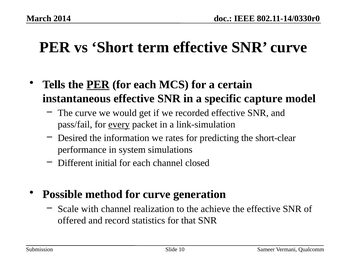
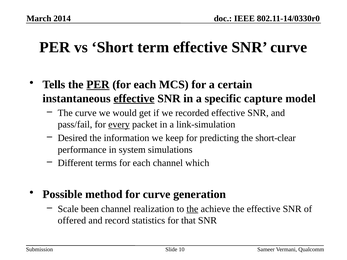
effective underline: none -> present (134, 99)
rates: rates -> keep (175, 138)
initial: initial -> terms (106, 163)
closed: closed -> which (197, 163)
with: with -> been (90, 209)
the underline: none -> present (192, 209)
